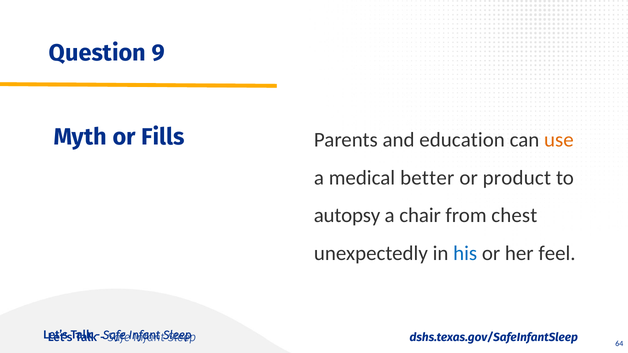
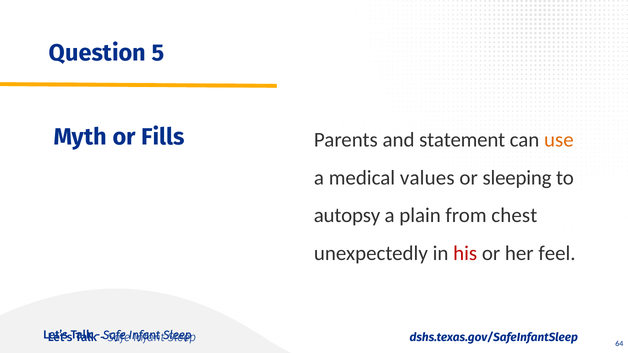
9: 9 -> 5 (158, 53)
education: education -> statement (462, 140)
better: better -> values (427, 178)
product: product -> sleeping (517, 178)
chair: chair -> plain (420, 216)
his colour: blue -> red (465, 253)
